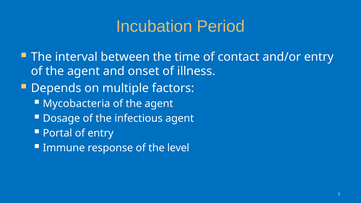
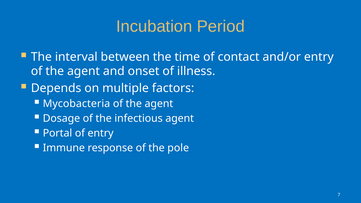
level: level -> pole (178, 148)
